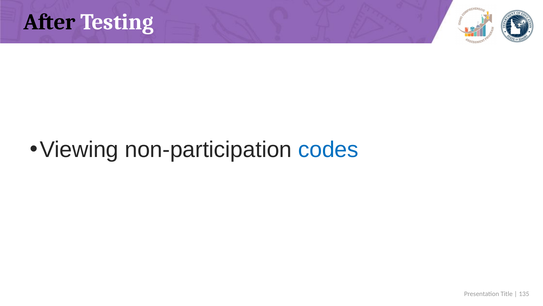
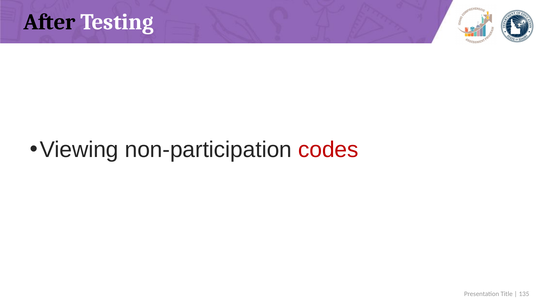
codes colour: blue -> red (328, 149)
